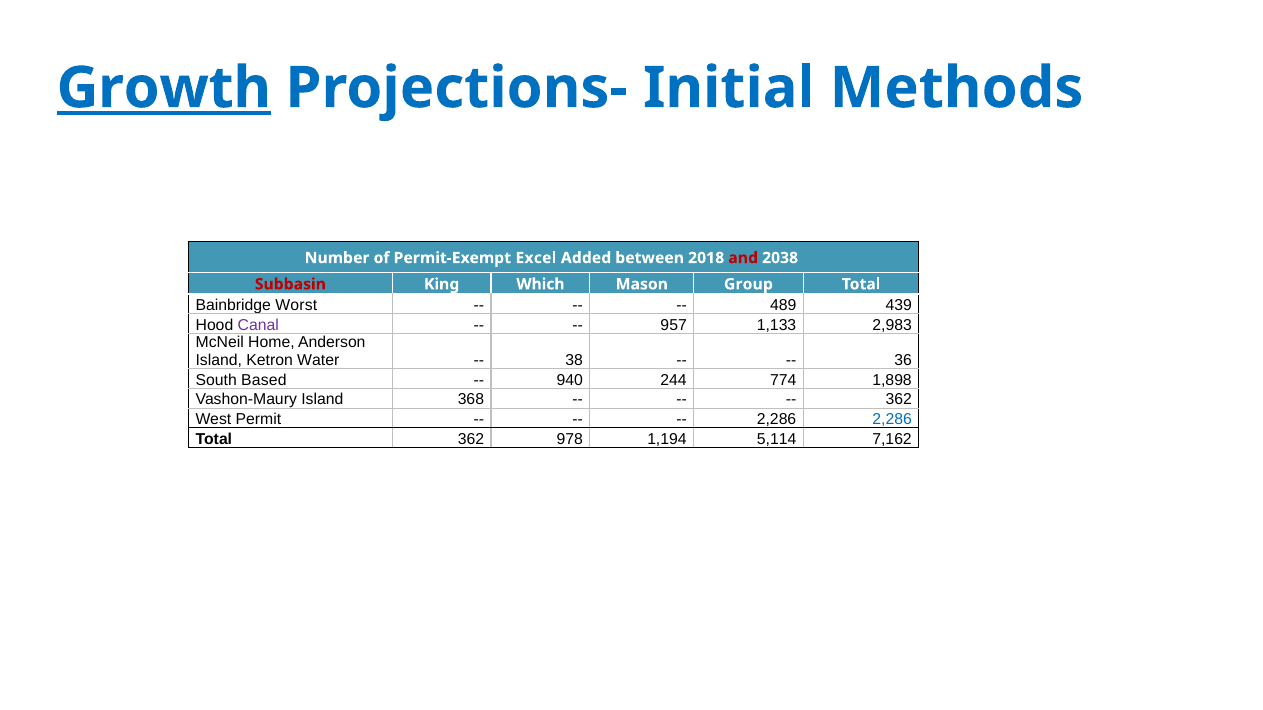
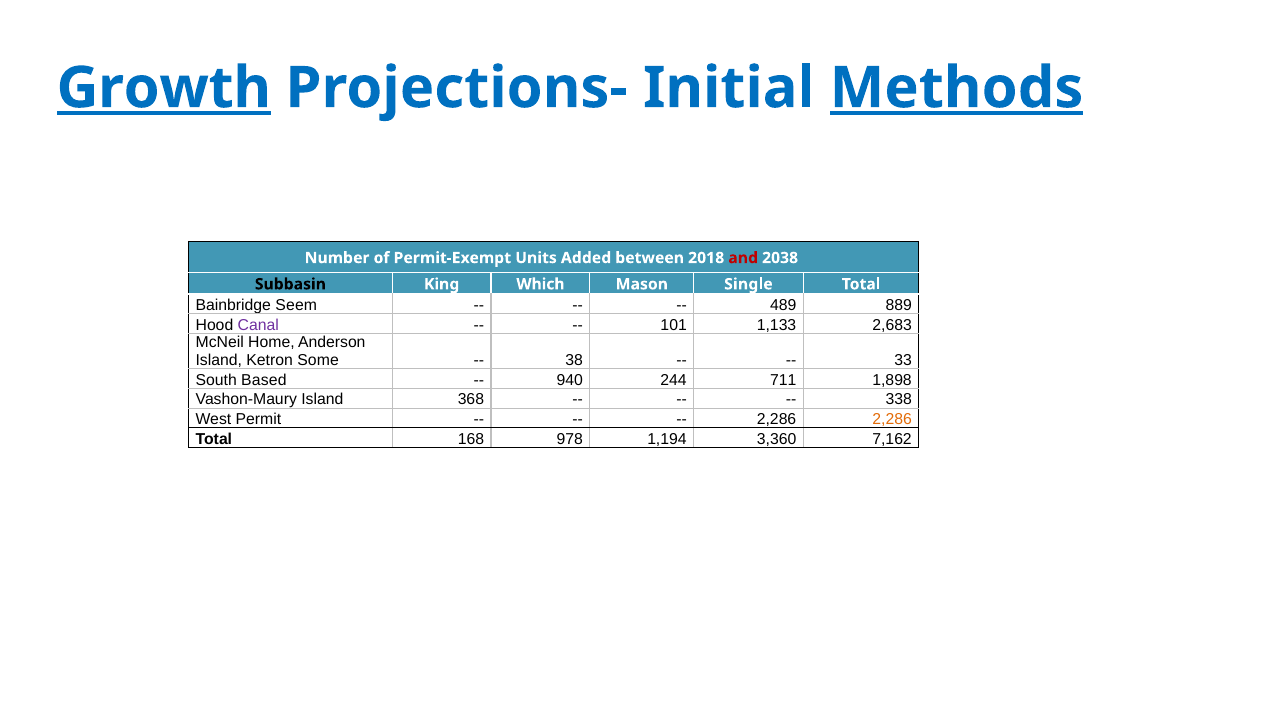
Methods underline: none -> present (957, 88)
Excel: Excel -> Units (536, 258)
Subbasin colour: red -> black (290, 284)
Group: Group -> Single (748, 284)
Worst: Worst -> Seem (296, 305)
439: 439 -> 889 (899, 305)
957: 957 -> 101 (674, 325)
2,983: 2,983 -> 2,683 (892, 325)
Water: Water -> Some (318, 360)
36: 36 -> 33 (903, 360)
774: 774 -> 711 (783, 380)
362: 362 -> 338 (899, 400)
2,286 colour: blue -> orange (892, 420)
Total 362: 362 -> 168 (471, 439)
5,114: 5,114 -> 3,360 (777, 439)
